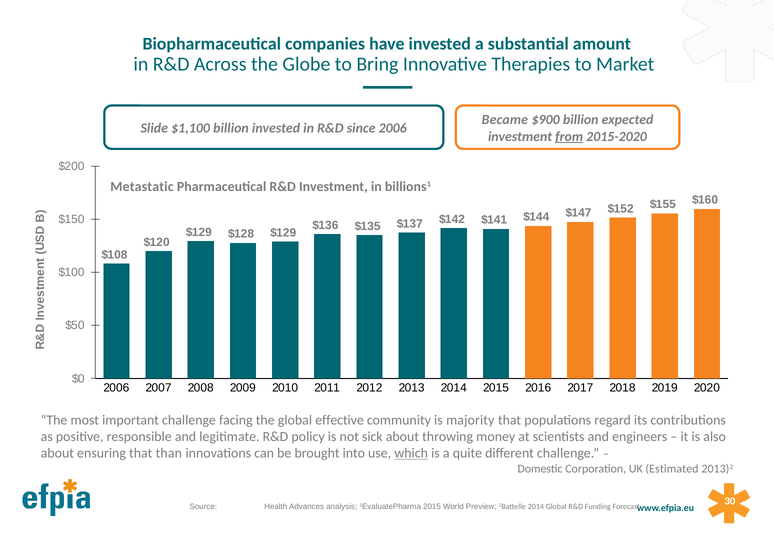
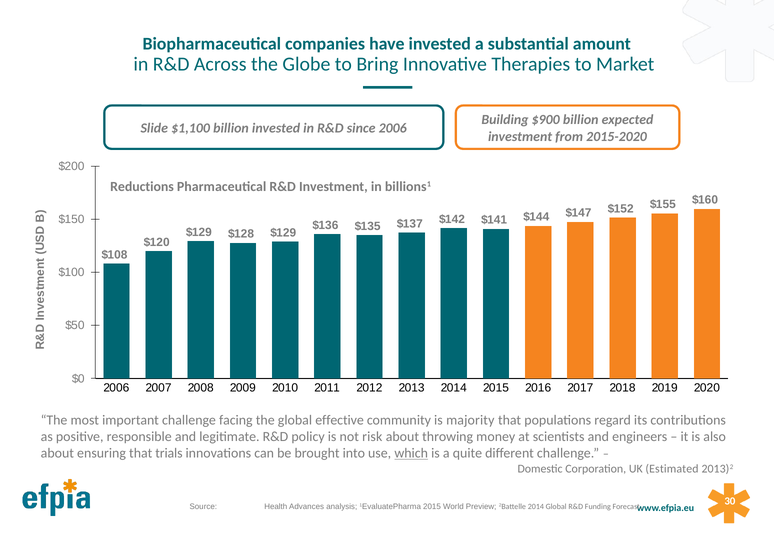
Became: Became -> Building (505, 120)
from underline: present -> none (569, 136)
Metastatic: Metastatic -> Reductions (142, 186)
sick: sick -> risk (372, 436)
than: than -> trials (169, 453)
